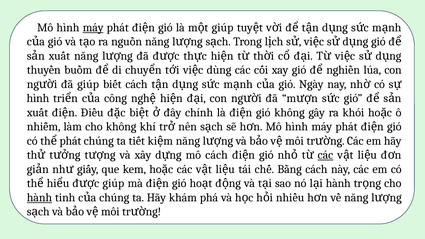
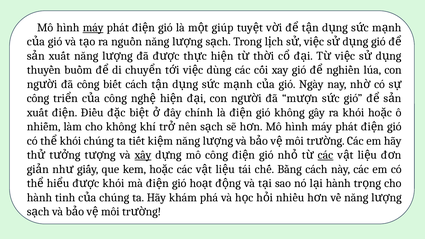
đã giúp: giúp -> công (88, 84)
hình: hình -> công (38, 98)
phát: phát -> khói (70, 141)
xây underline: none -> present (143, 155)
mô cách: cách -> công (217, 155)
giúp: giúp -> khói (113, 183)
hành underline: present -> none (39, 198)
